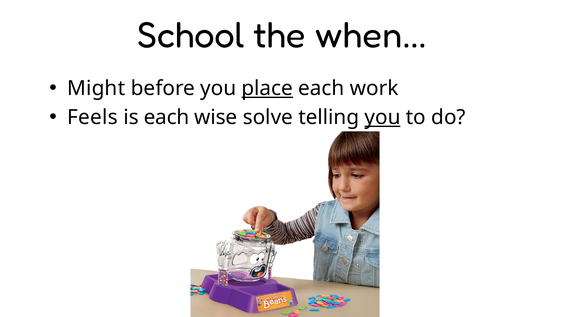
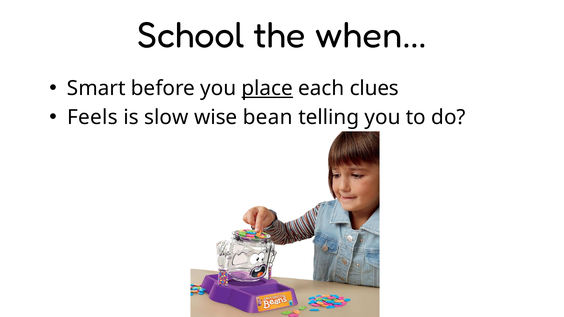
Might: Might -> Smart (96, 88)
work: work -> clues (374, 88)
is each: each -> slow (166, 117)
solve: solve -> bean (268, 117)
you underline: present -> none (383, 117)
